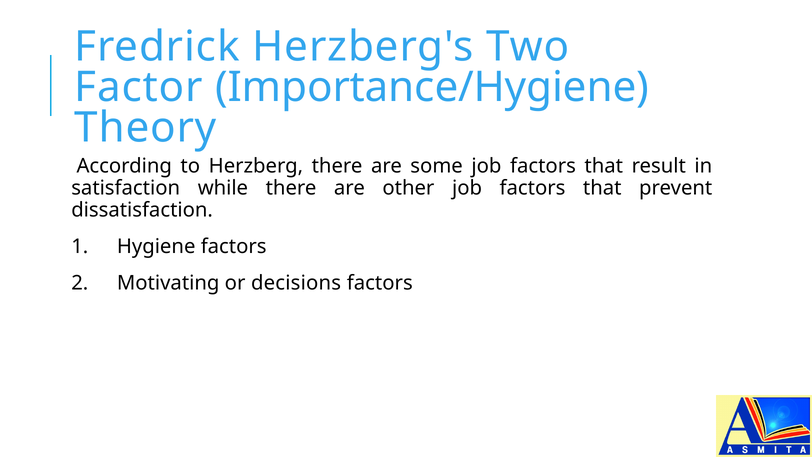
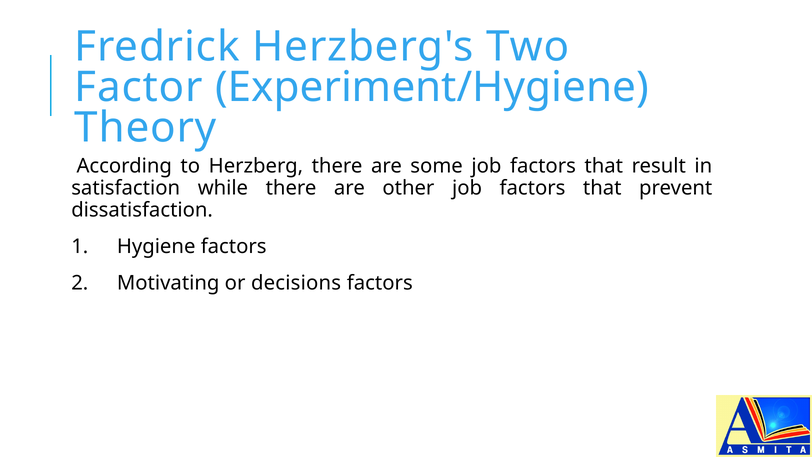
Importance/Hygiene: Importance/Hygiene -> Experiment/Hygiene (432, 87)
